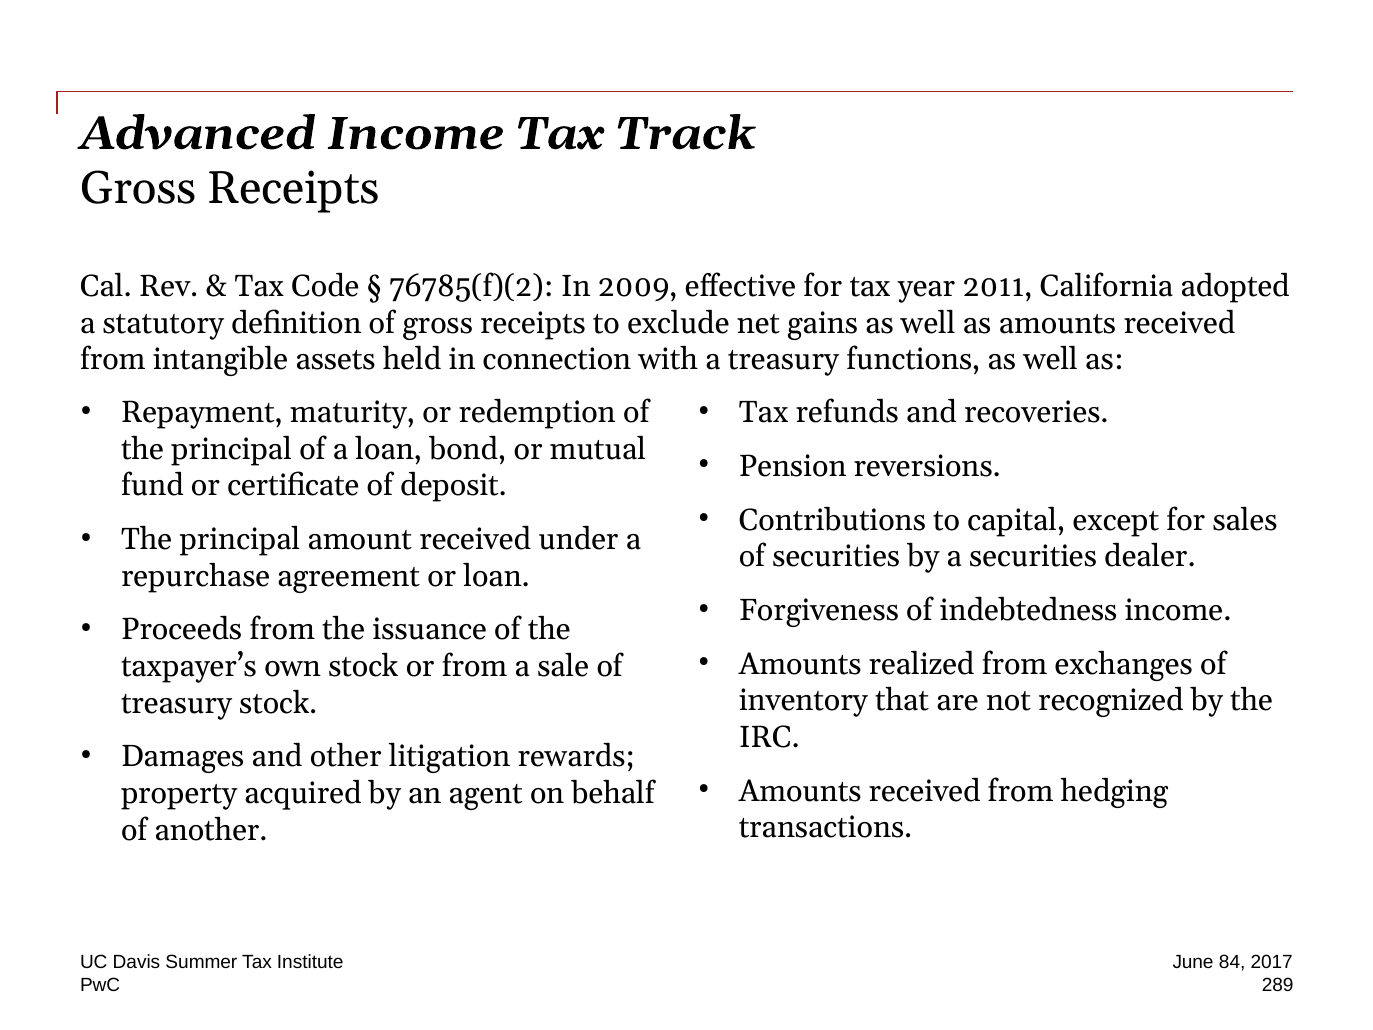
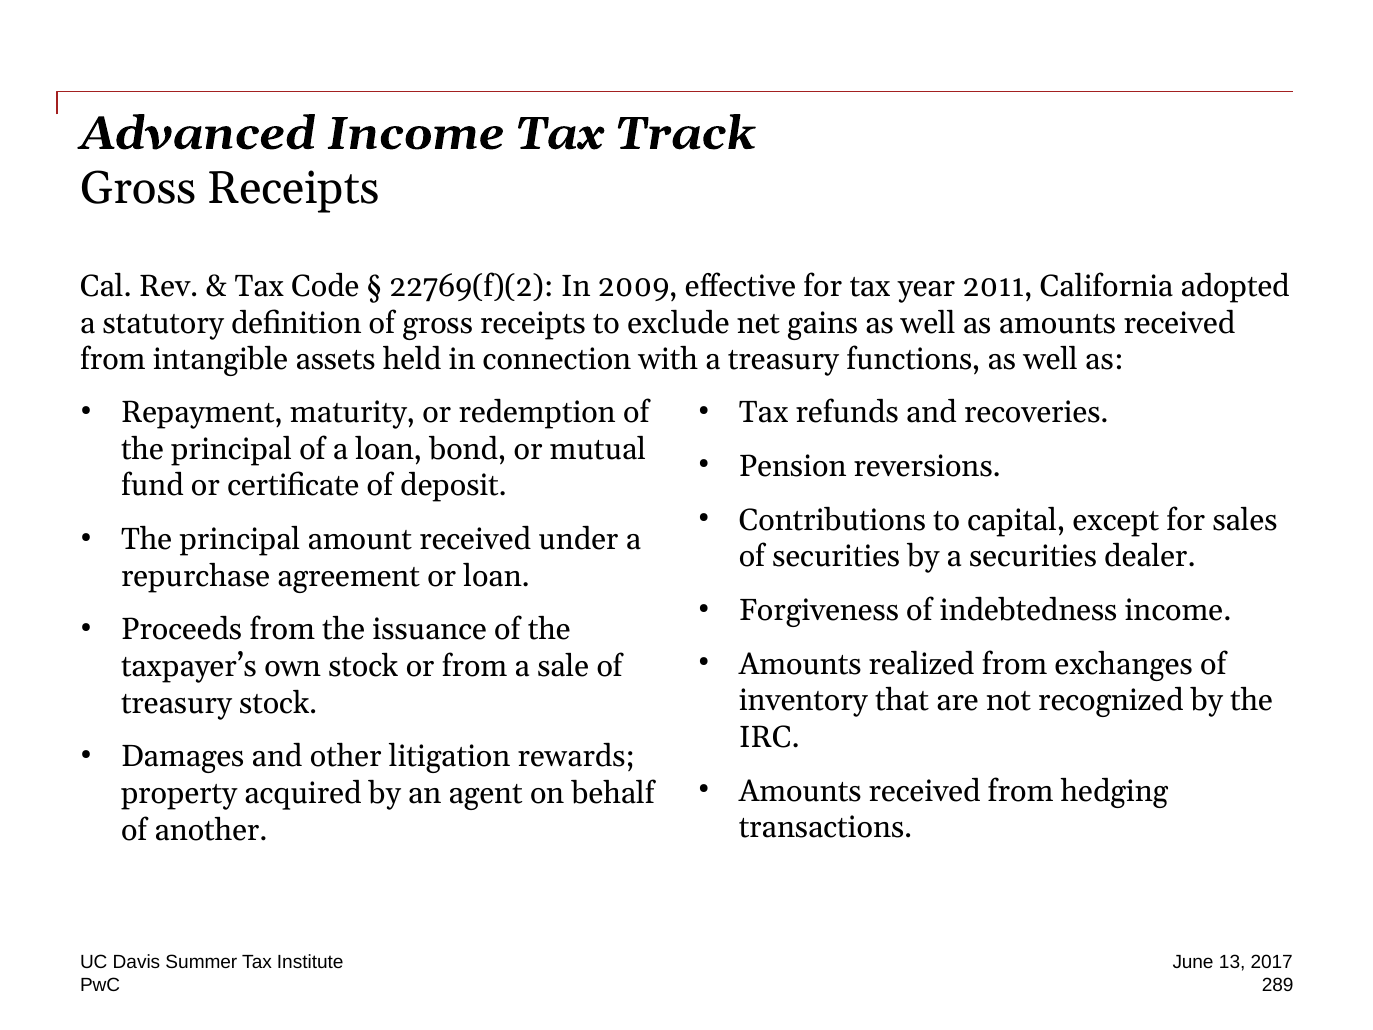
76785(f)(2: 76785(f)(2 -> 22769(f)(2 (471, 287)
84: 84 -> 13 (1232, 962)
